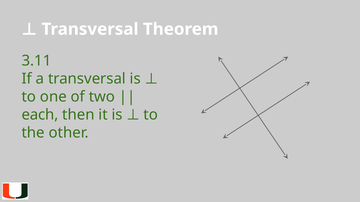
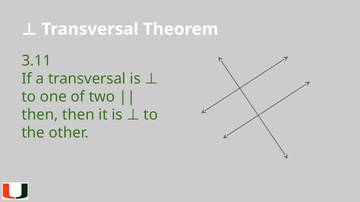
each: each -> then (40, 115)
